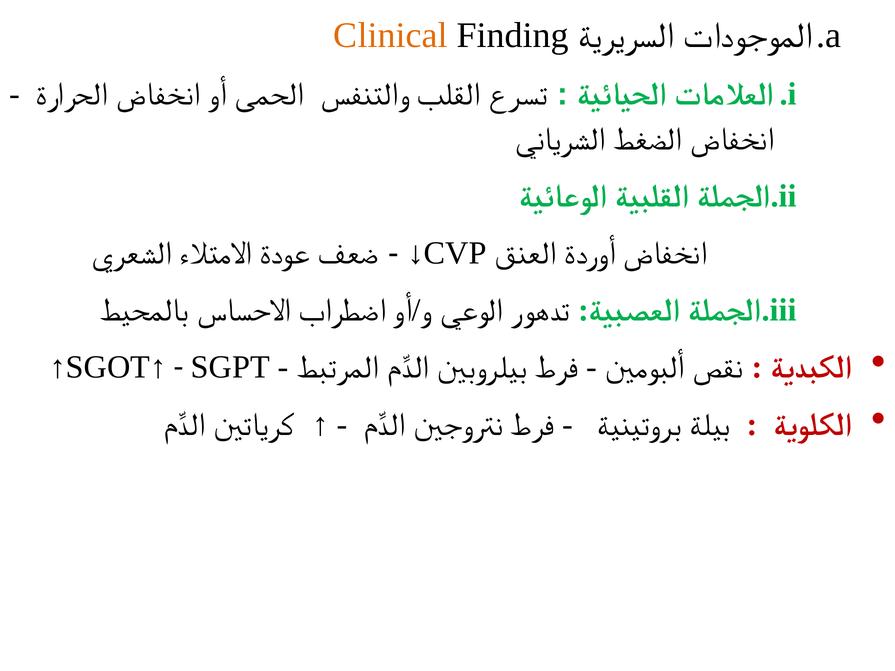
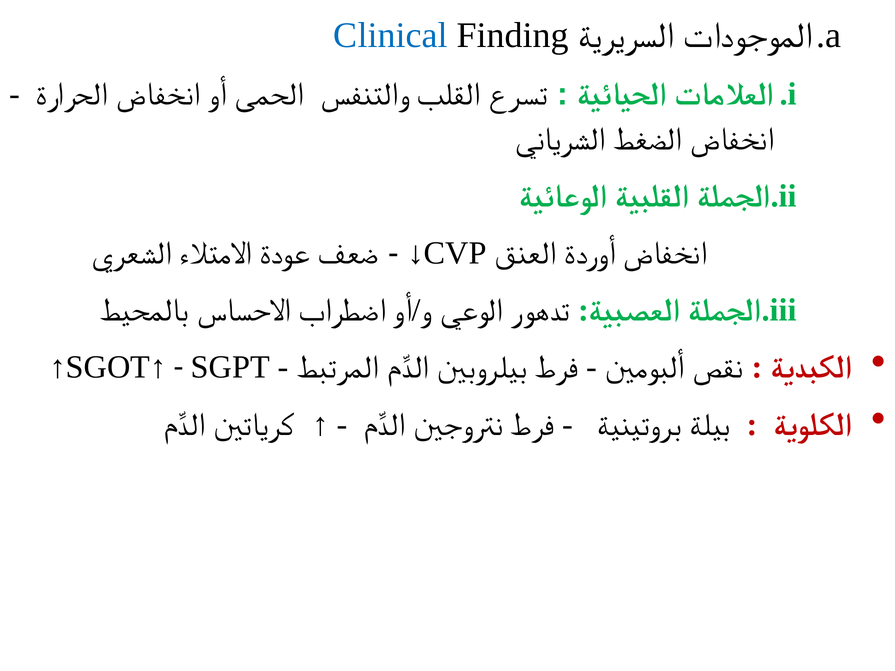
Clinical colour: orange -> blue (390, 35)
